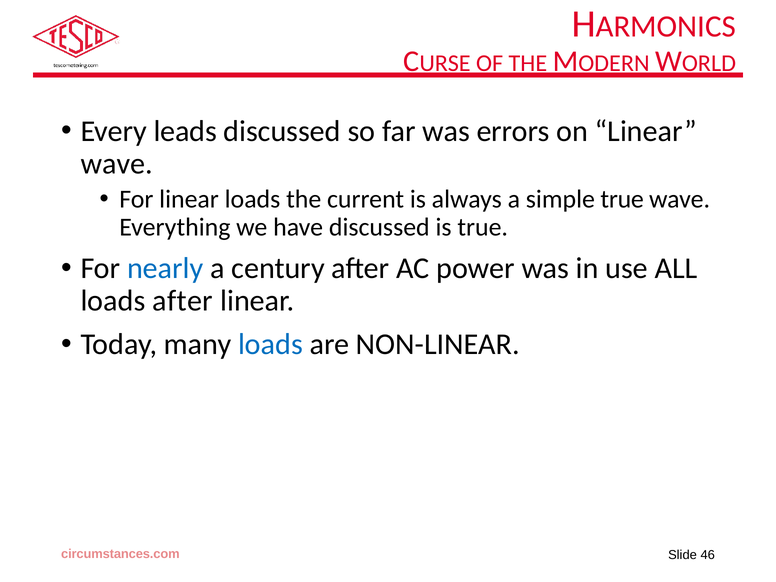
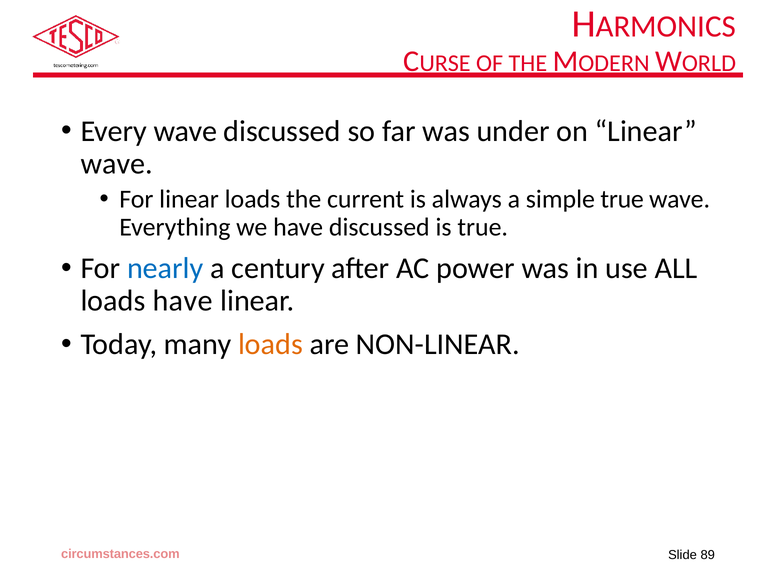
Every leads: leads -> wave (185, 131)
errors: errors -> under (513, 131)
loads after: after -> have (183, 301)
loads colour: blue -> orange (271, 344)
46: 46 -> 89 (708, 555)
